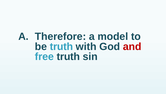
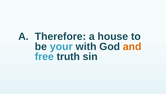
model: model -> house (113, 36)
be truth: truth -> your (61, 46)
and colour: red -> orange (132, 46)
